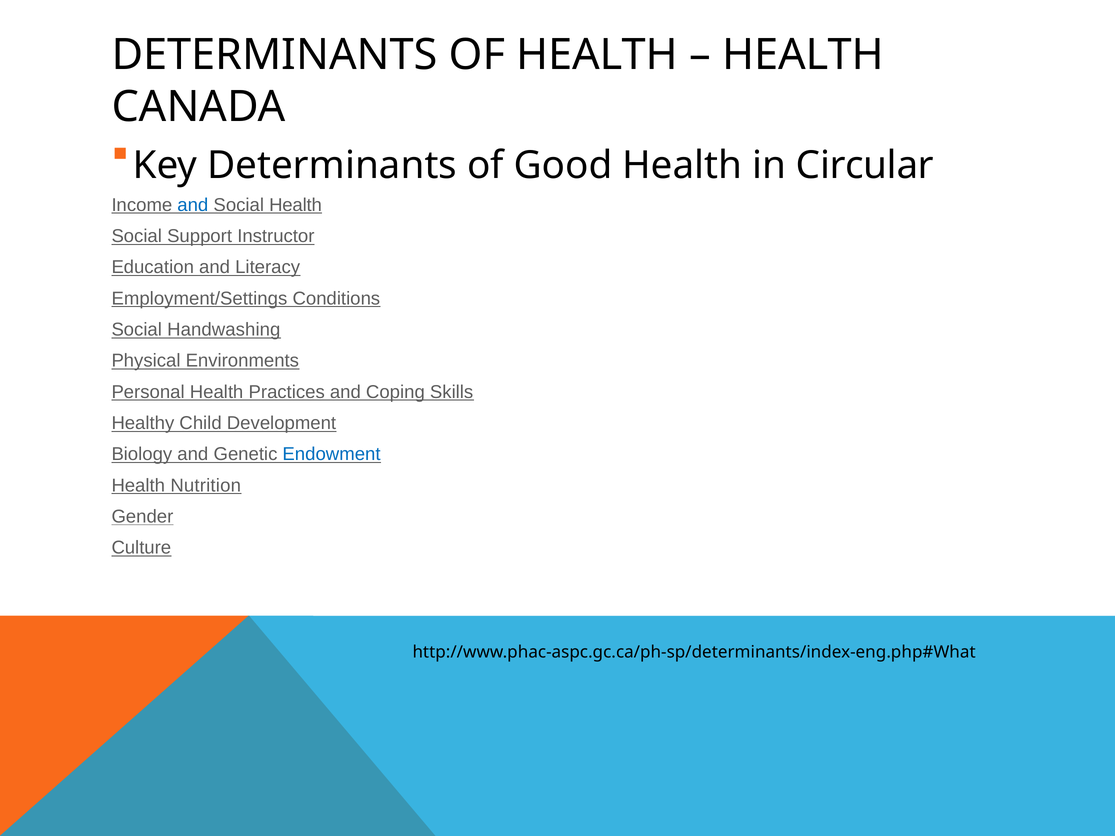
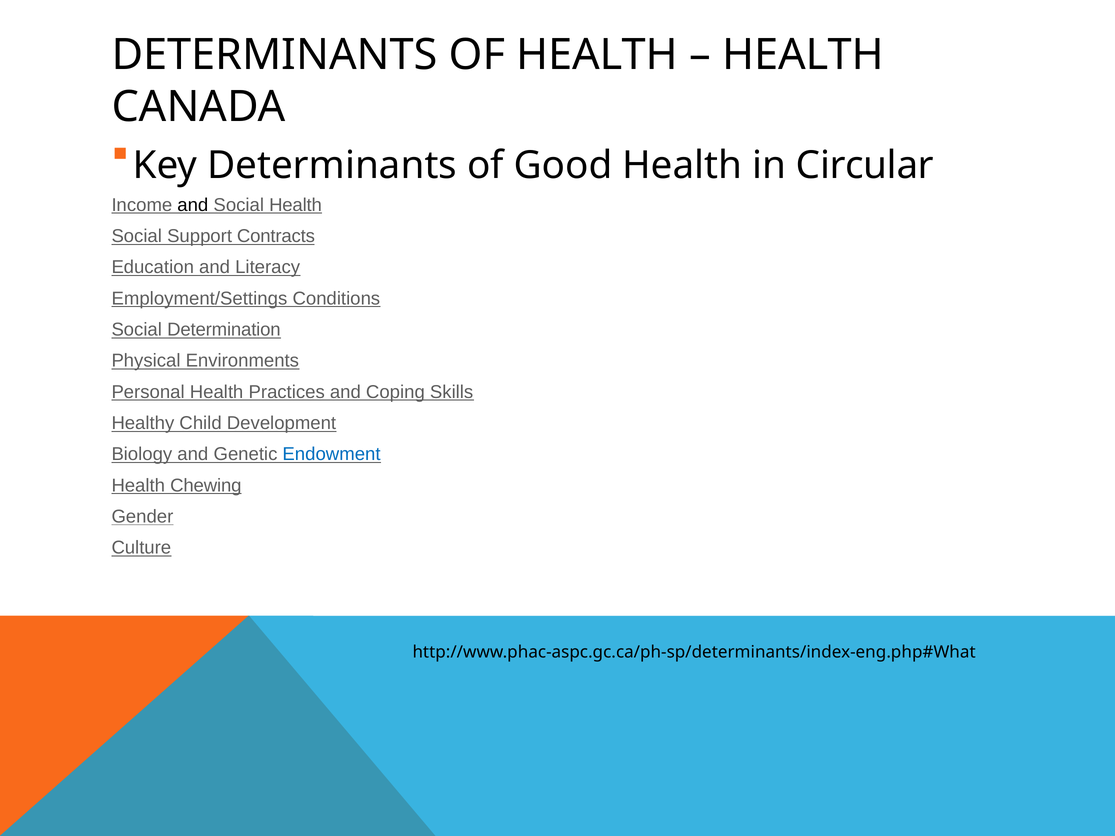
and colour: blue -> black (193, 205)
Instructor: Instructor -> Contracts (276, 236)
Handwashing: Handwashing -> Determination (224, 330)
Nutrition: Nutrition -> Chewing (206, 486)
